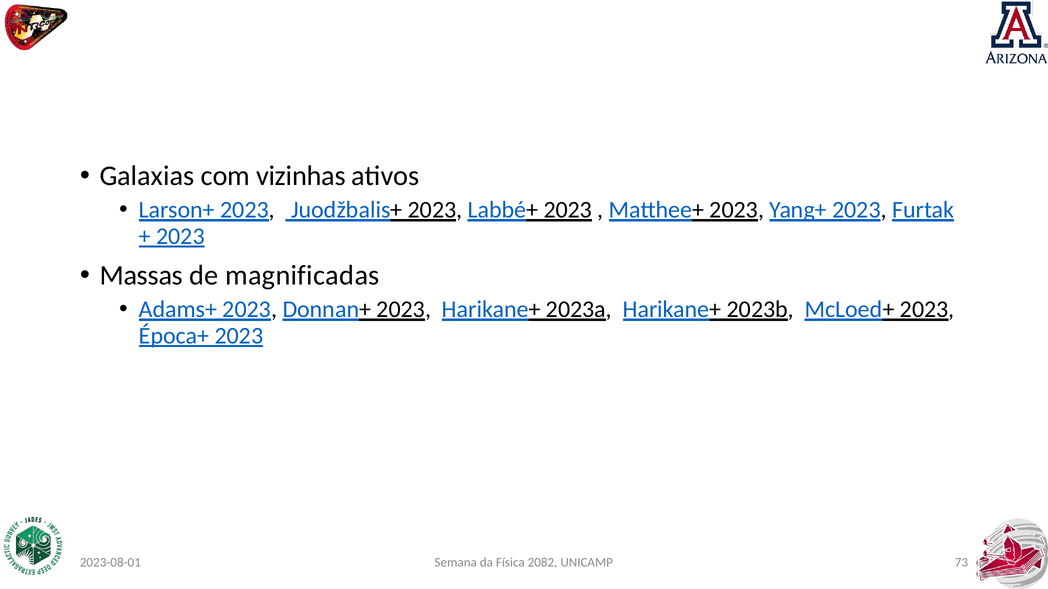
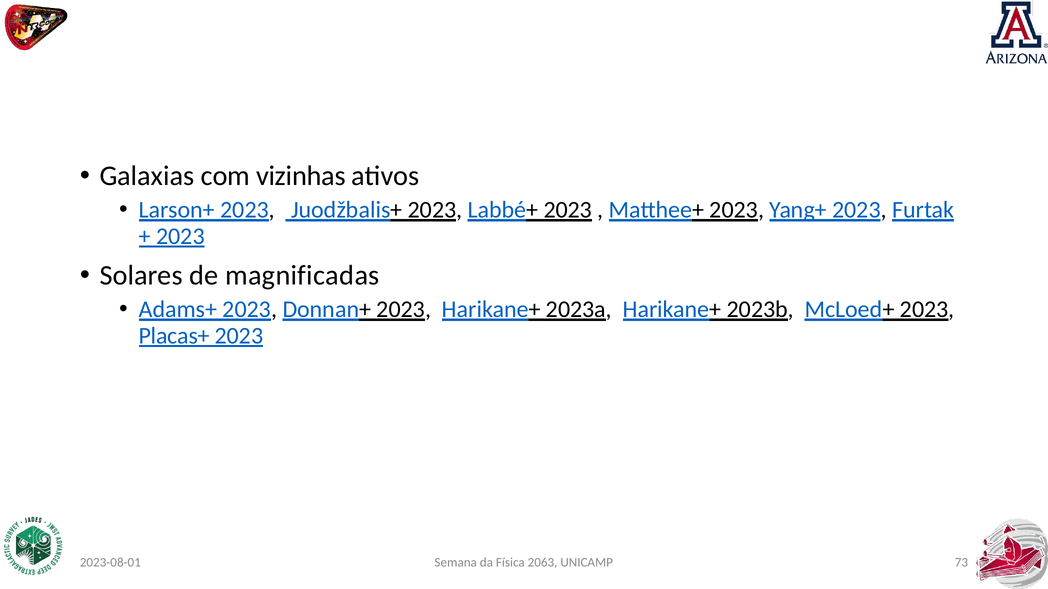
Massas: Massas -> Solares (141, 276)
Época+: Época+ -> Placas+ (174, 336)
2082: 2082 -> 2063 (543, 563)
